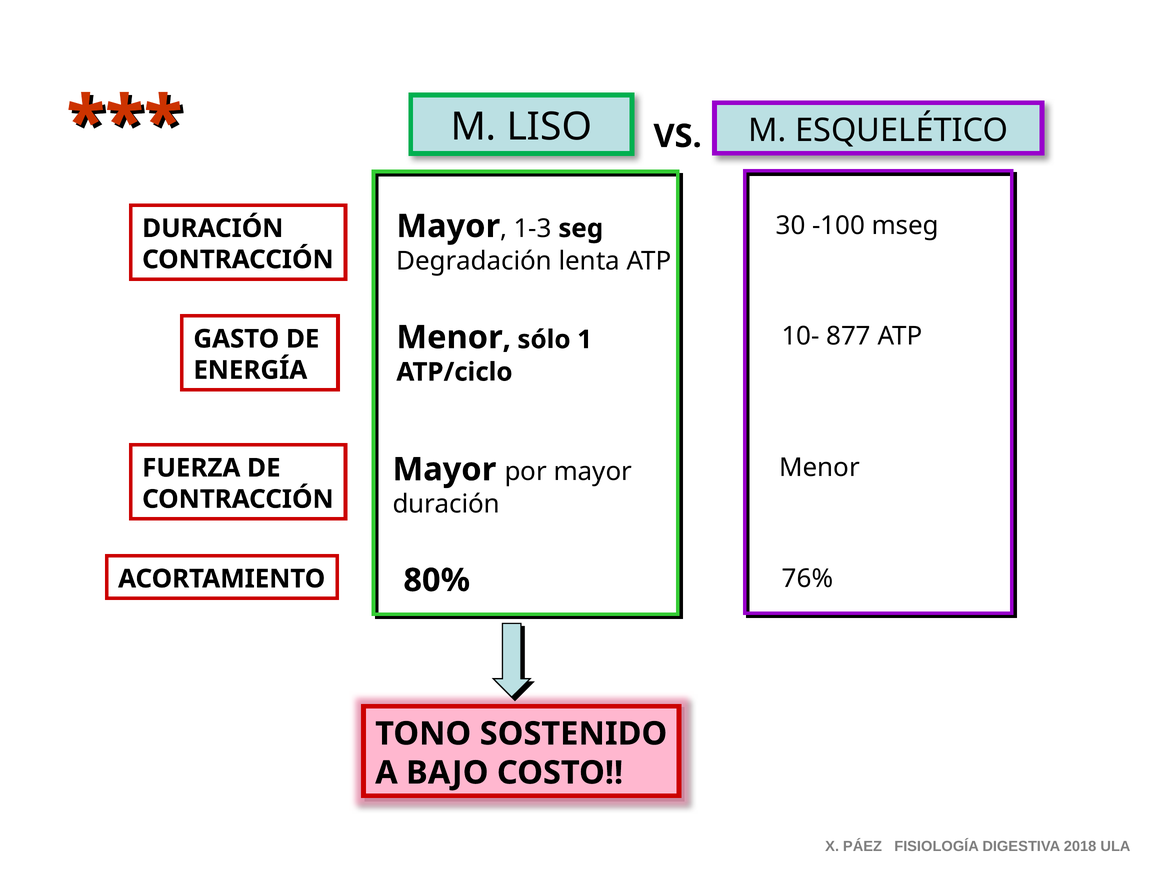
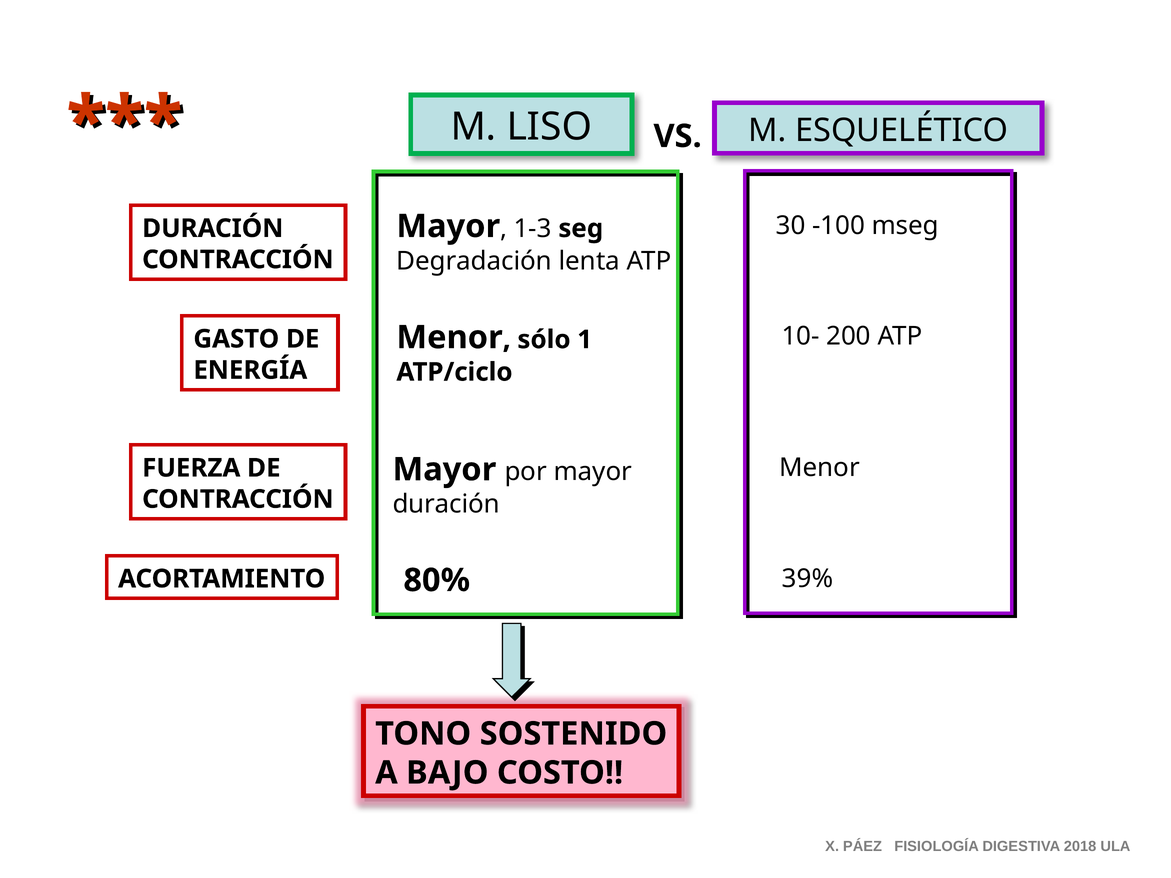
877: 877 -> 200 (849, 336)
76%: 76% -> 39% (807, 579)
